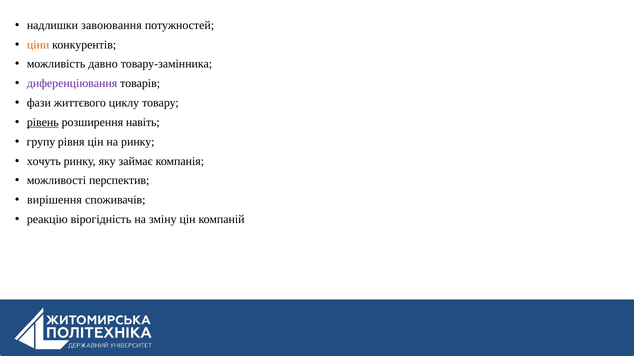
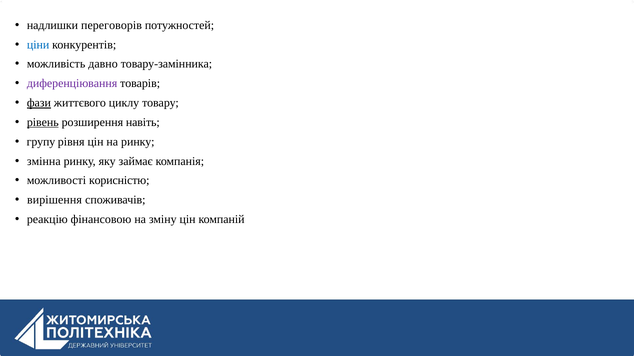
завоювання: завоювання -> переговорів (111, 25)
ціни colour: orange -> blue (38, 45)
фази underline: none -> present (39, 103)
хочуть: хочуть -> змінна (44, 161)
перспектив: перспектив -> корисністю (119, 181)
вірогідність: вірогідність -> фінансовою (101, 220)
